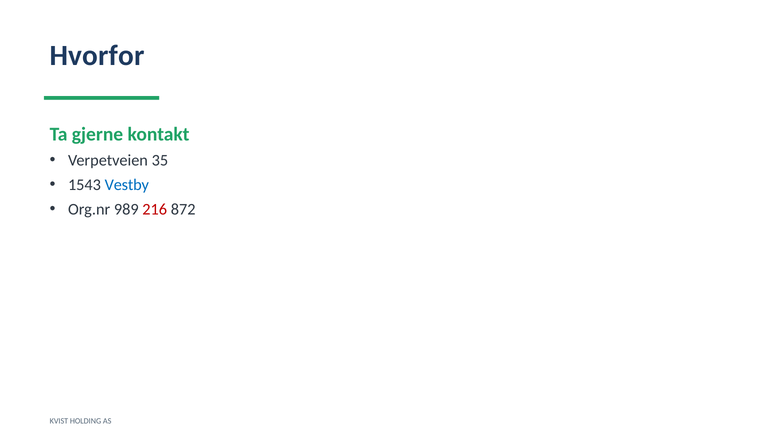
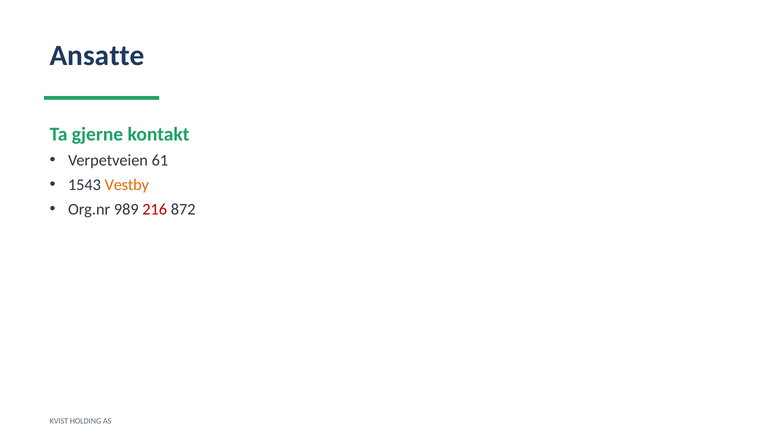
Hvorfor: Hvorfor -> Ansatte (97, 56)
35: 35 -> 61 (160, 161)
Vestby colour: blue -> orange (127, 185)
